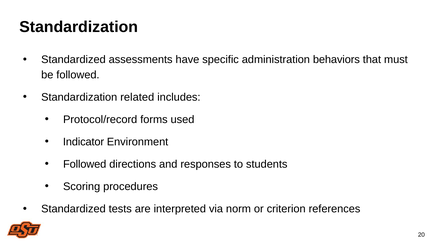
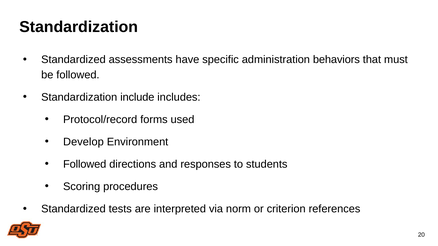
related: related -> include (137, 97)
Indicator: Indicator -> Develop (83, 142)
